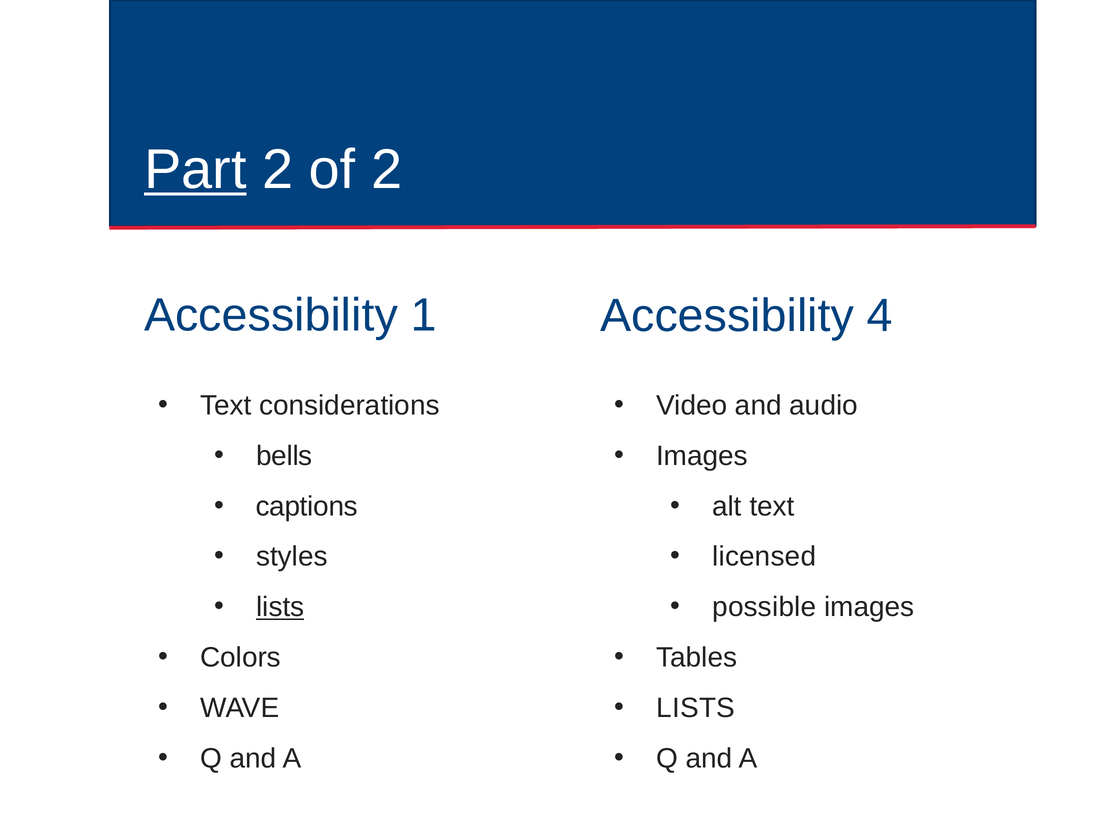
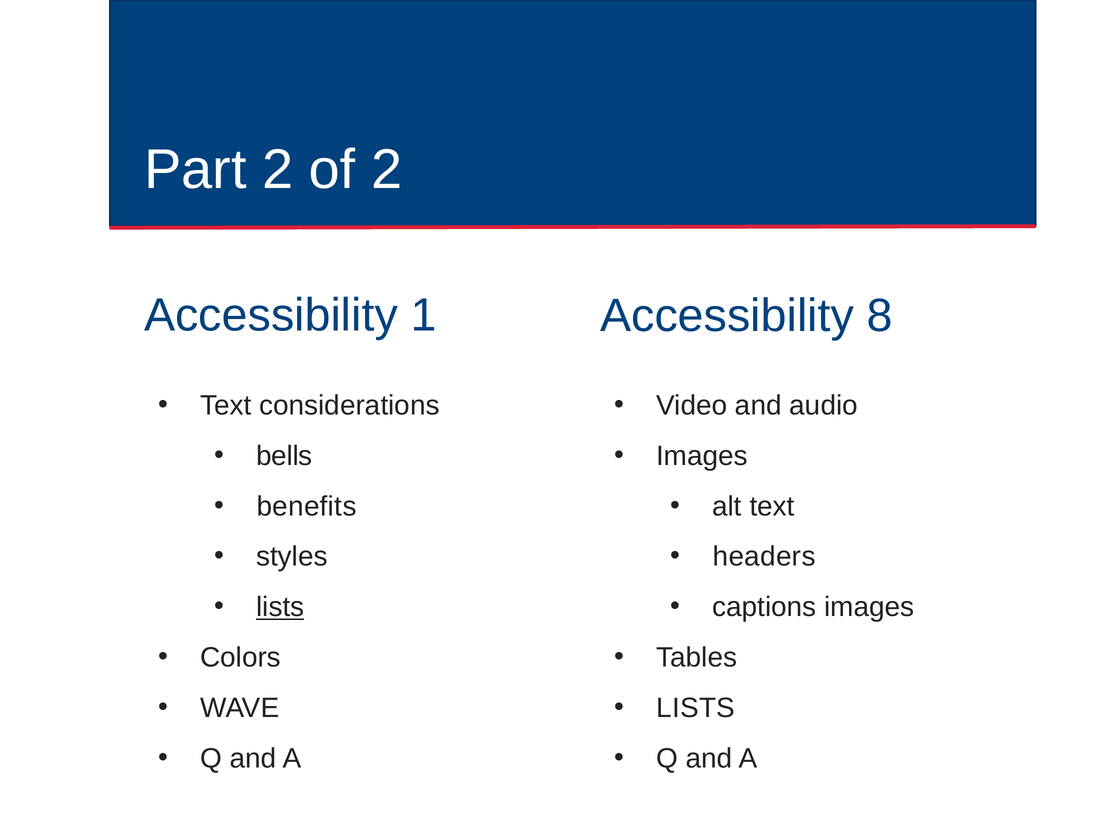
Part underline: present -> none (195, 170)
4: 4 -> 8 (880, 316)
captions: captions -> benefits (307, 506)
licensed: licensed -> headers (764, 557)
possible: possible -> captions (764, 607)
